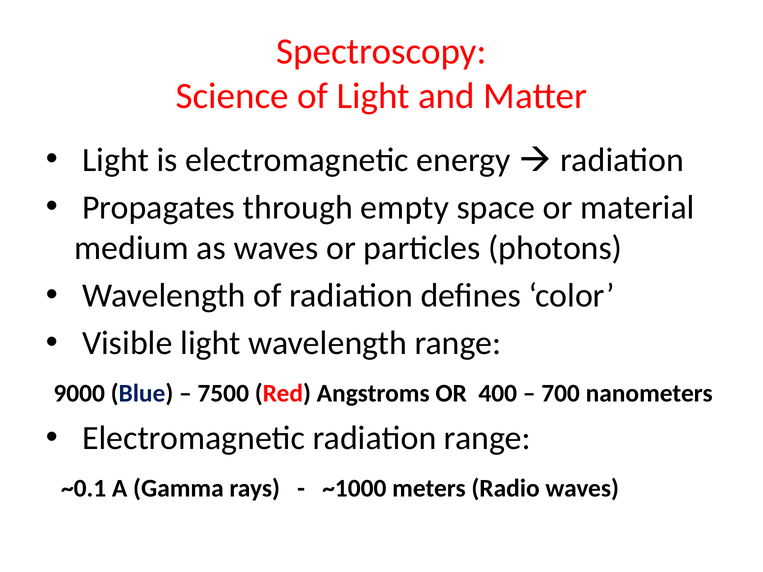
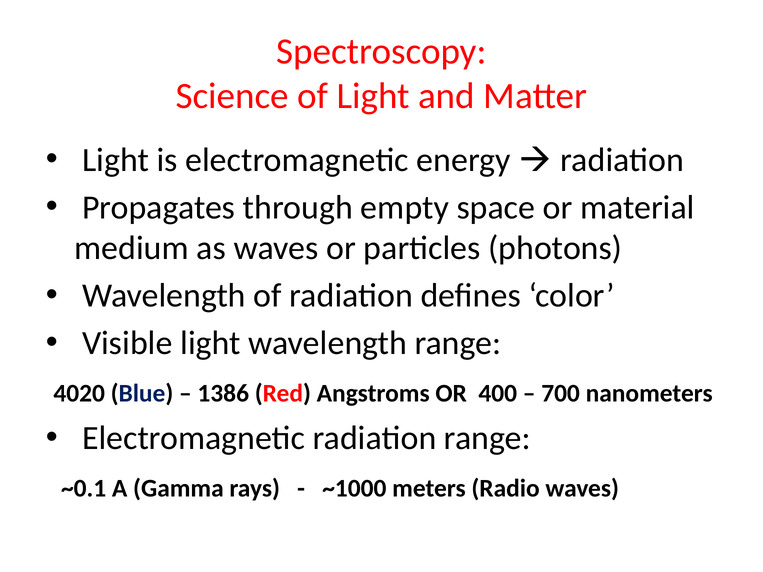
9000: 9000 -> 4020 (79, 394)
7500: 7500 -> 1386 (223, 394)
